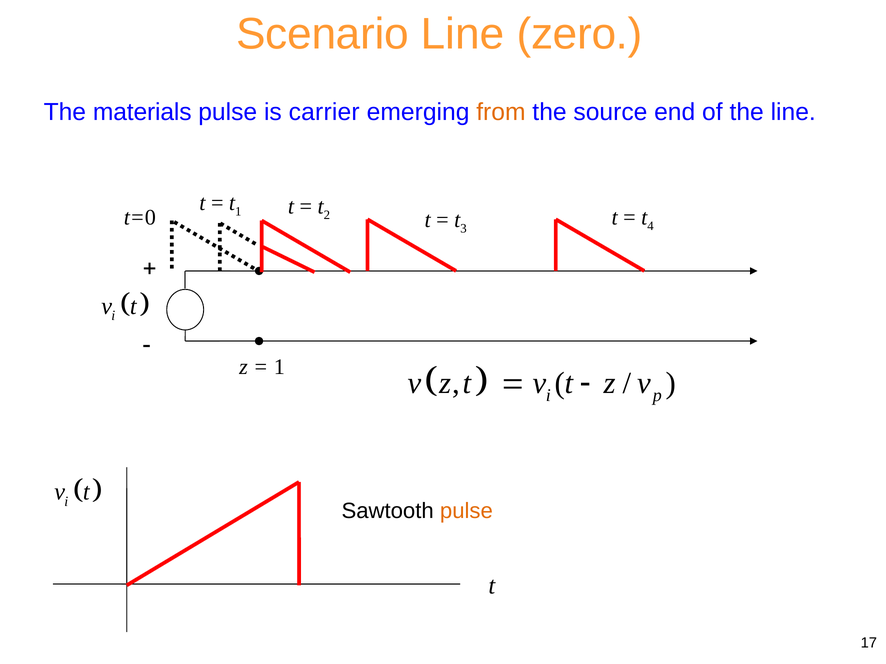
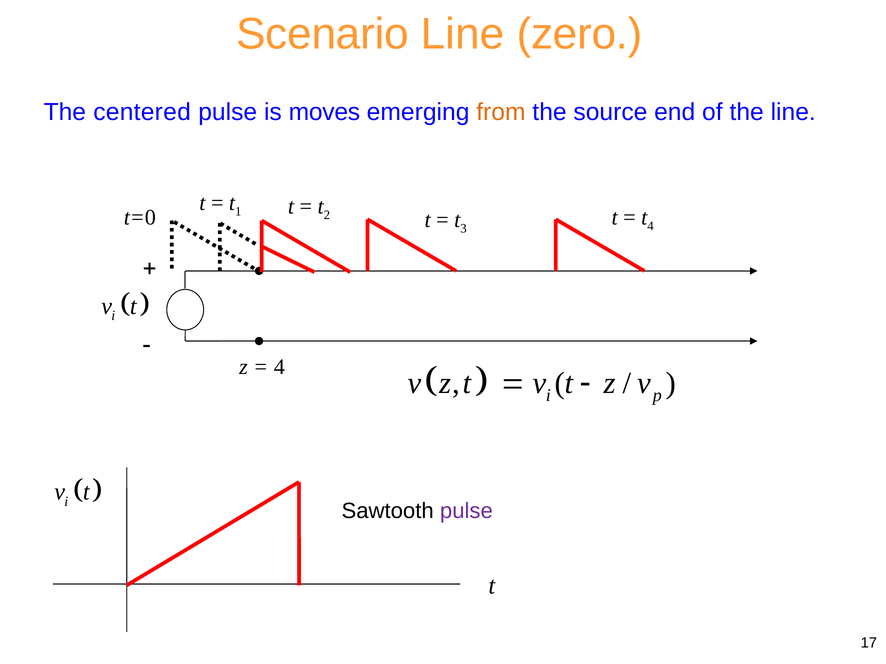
materials: materials -> centered (142, 112)
carrier: carrier -> moves (324, 112)
1: 1 -> 4 (279, 367)
pulse colour: orange -> purple (466, 511)
